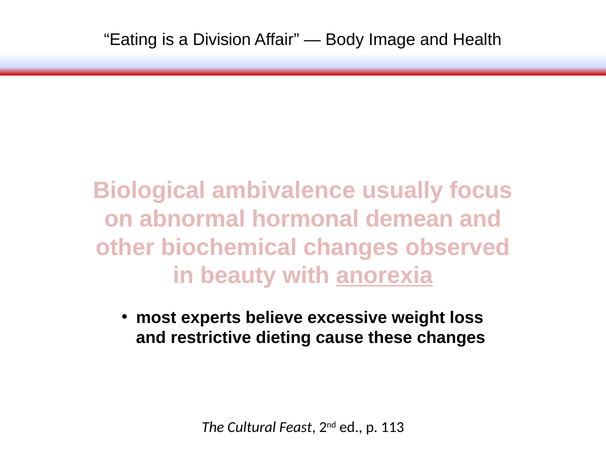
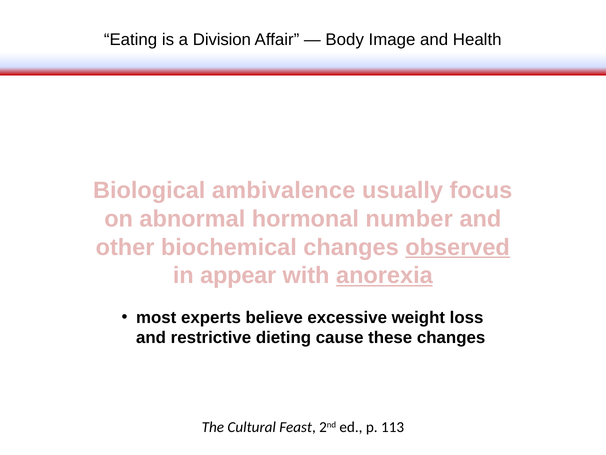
demean: demean -> number (409, 219)
observed underline: none -> present (458, 247)
beauty: beauty -> appear (238, 275)
